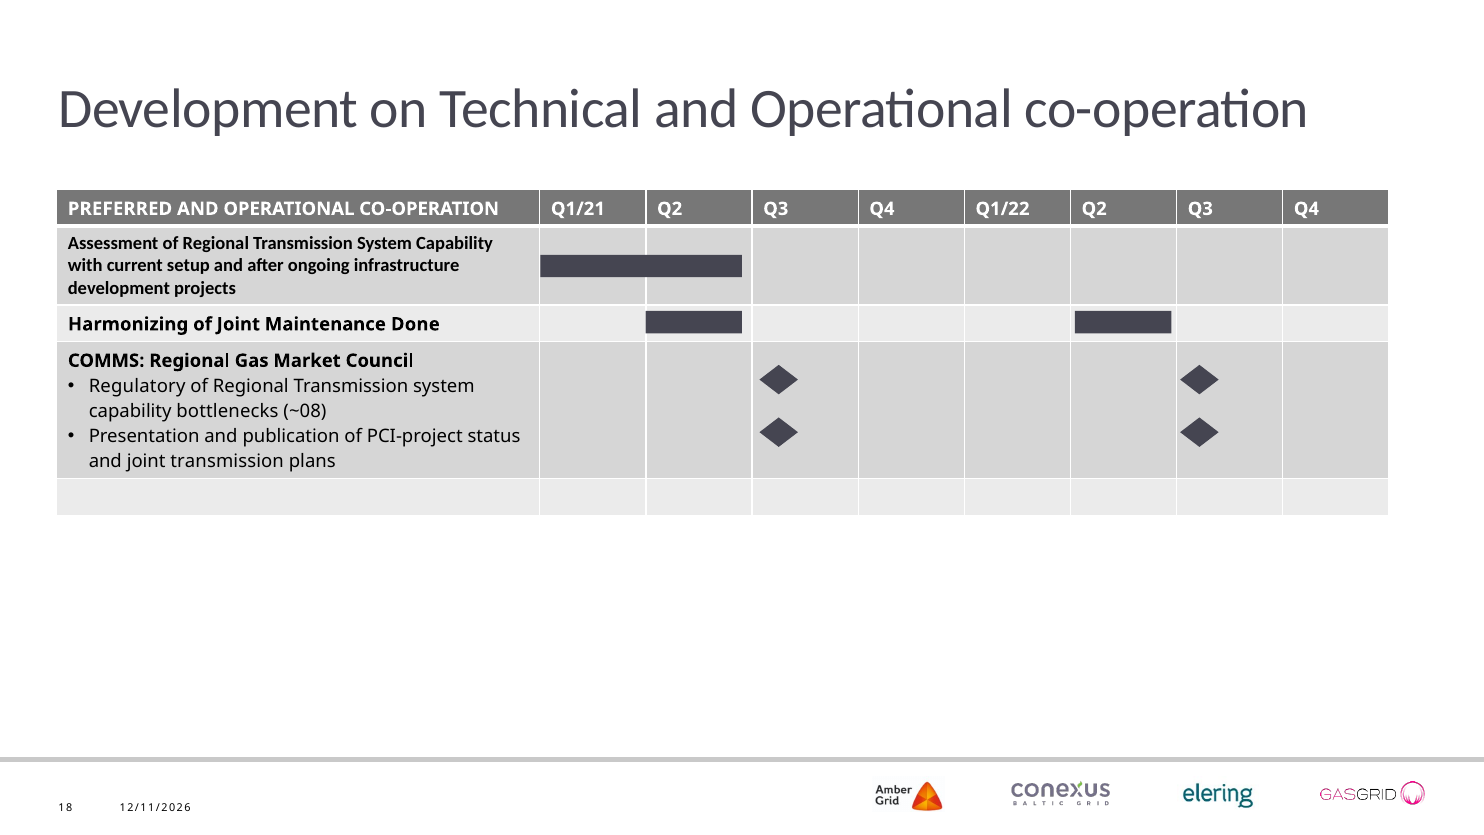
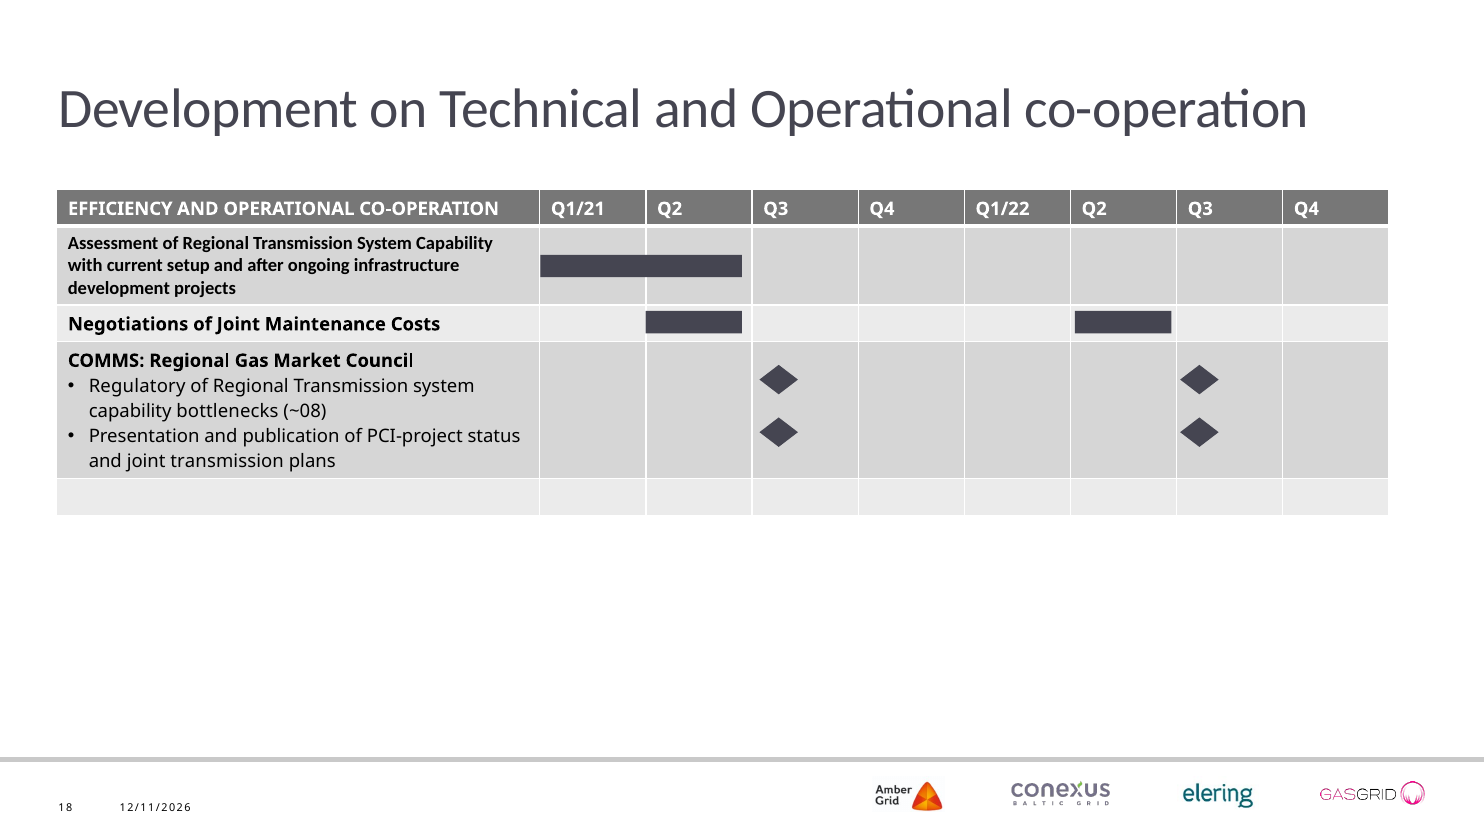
PREFERRED: PREFERRED -> EFFICIENCY (120, 209)
Harmonizing: Harmonizing -> Negotiations (128, 324)
Done: Done -> Costs (416, 324)
